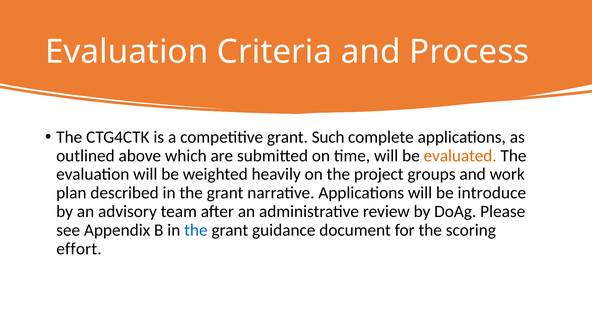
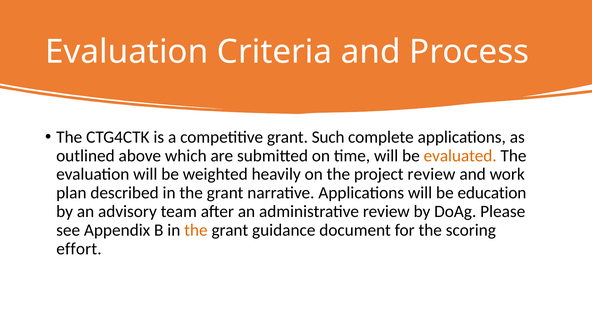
project groups: groups -> review (431, 174)
introduce: introduce -> education (492, 193)
the colour: blue -> orange (196, 230)
